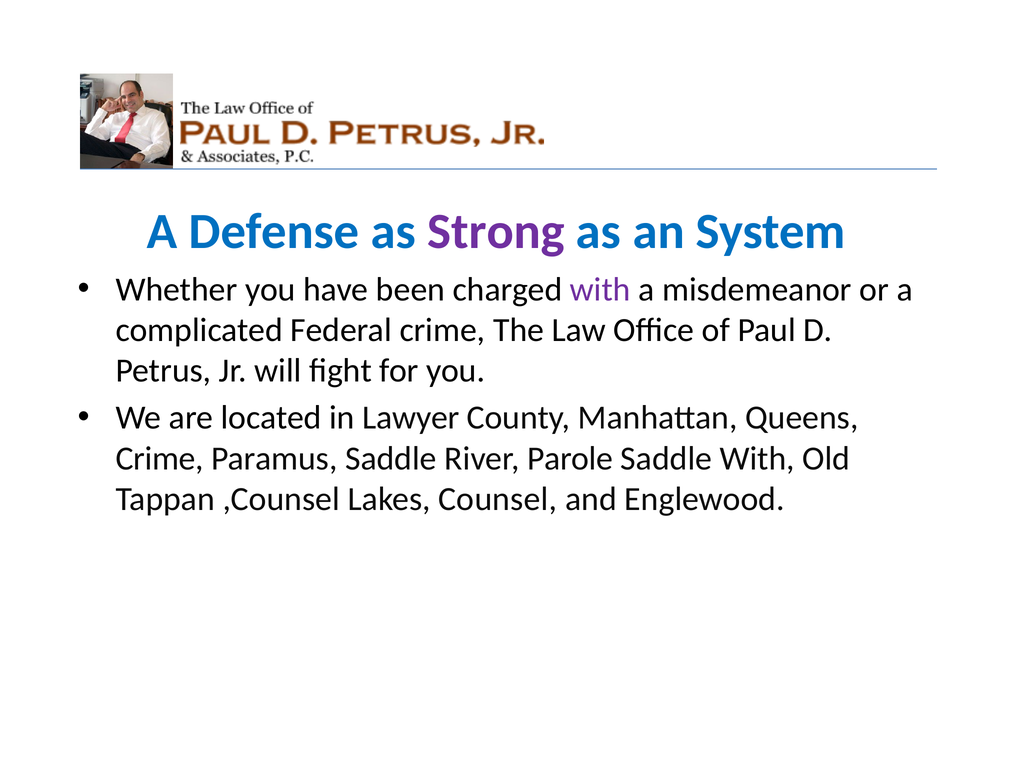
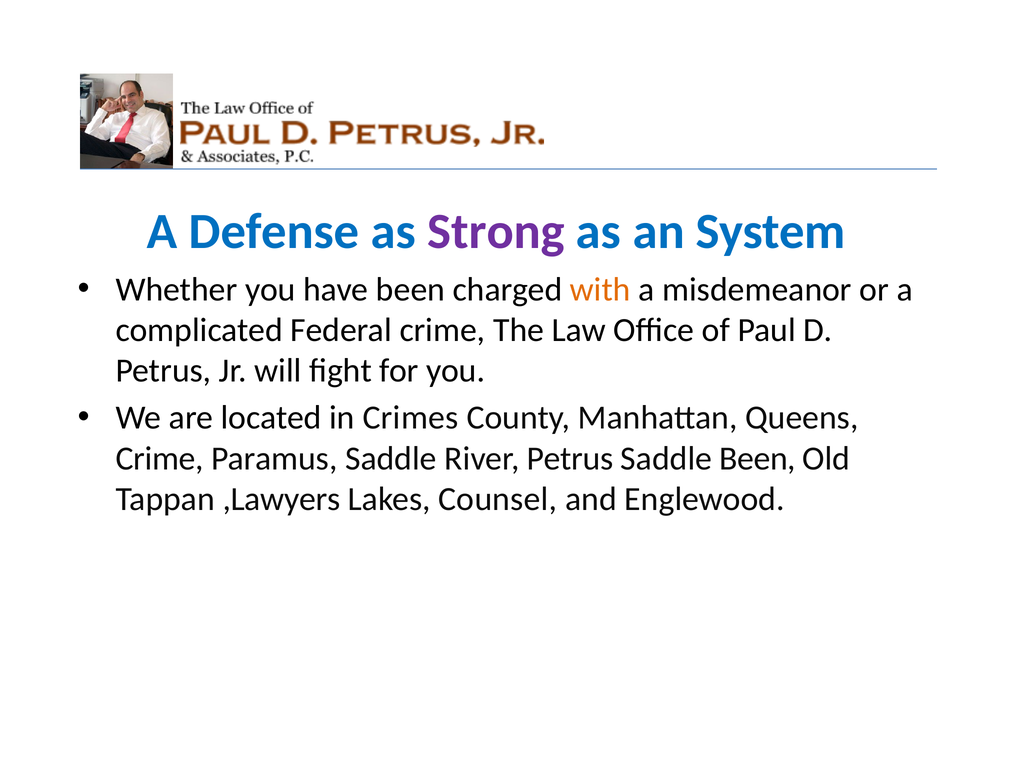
with colour: purple -> orange (600, 289)
Lawyer: Lawyer -> Crimes (411, 418)
River Parole: Parole -> Petrus (570, 458)
Saddle With: With -> Been (757, 458)
,Counsel: ,Counsel -> ,Lawyers (281, 499)
